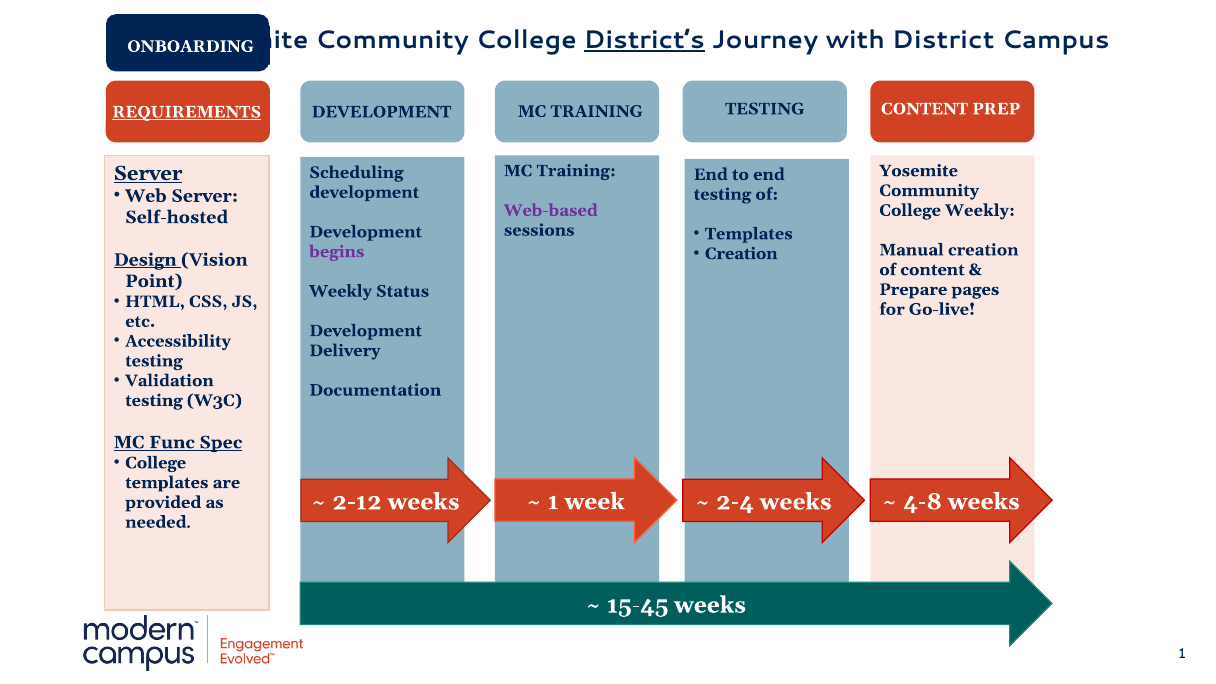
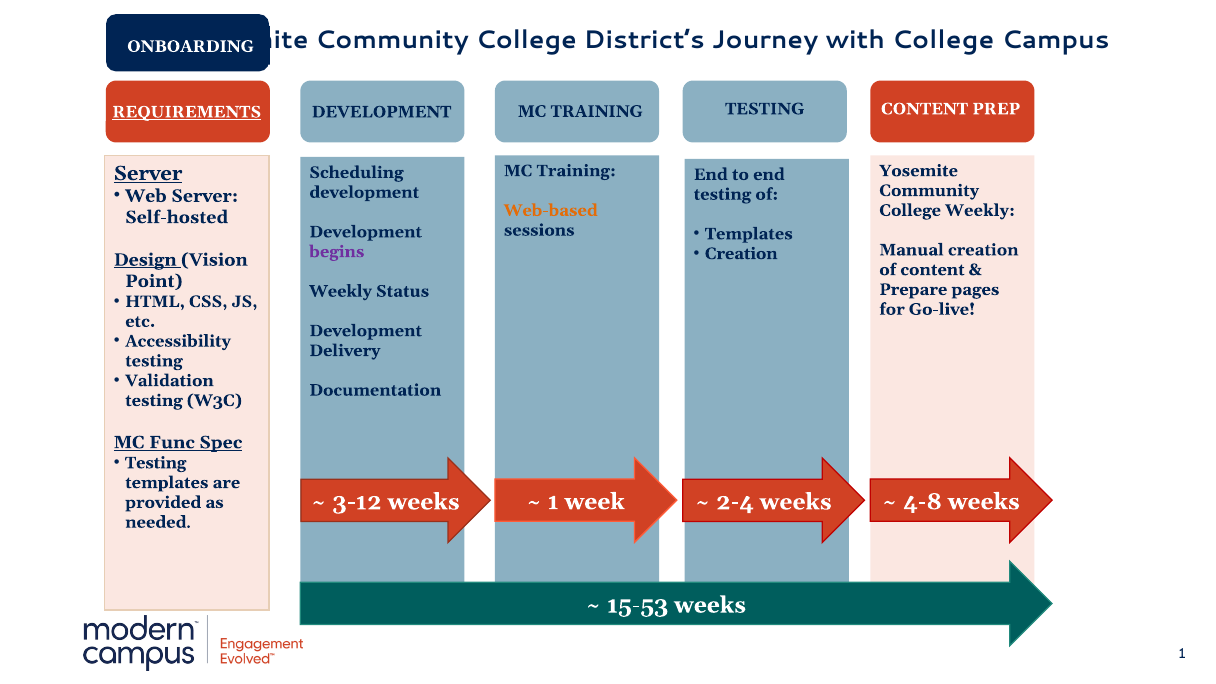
District’s underline: present -> none (644, 40)
with District: District -> College (943, 40)
Web-based colour: purple -> orange (551, 210)
College: College -> Testing (156, 463)
2-12: 2-12 -> 3-12 (357, 502)
15-45: 15-45 -> 15-53 (638, 605)
